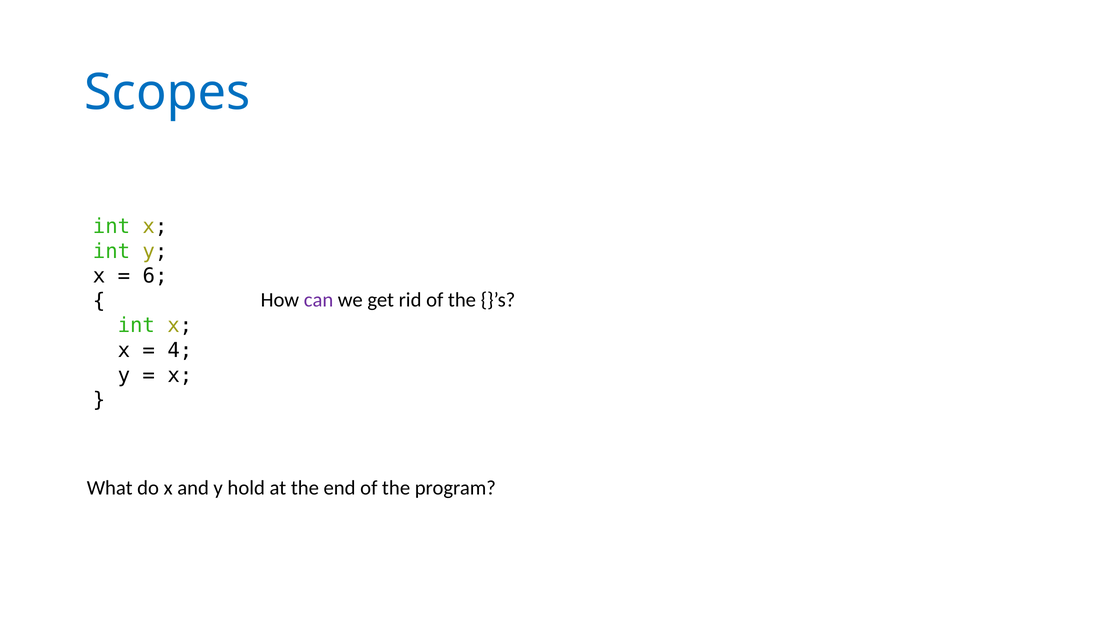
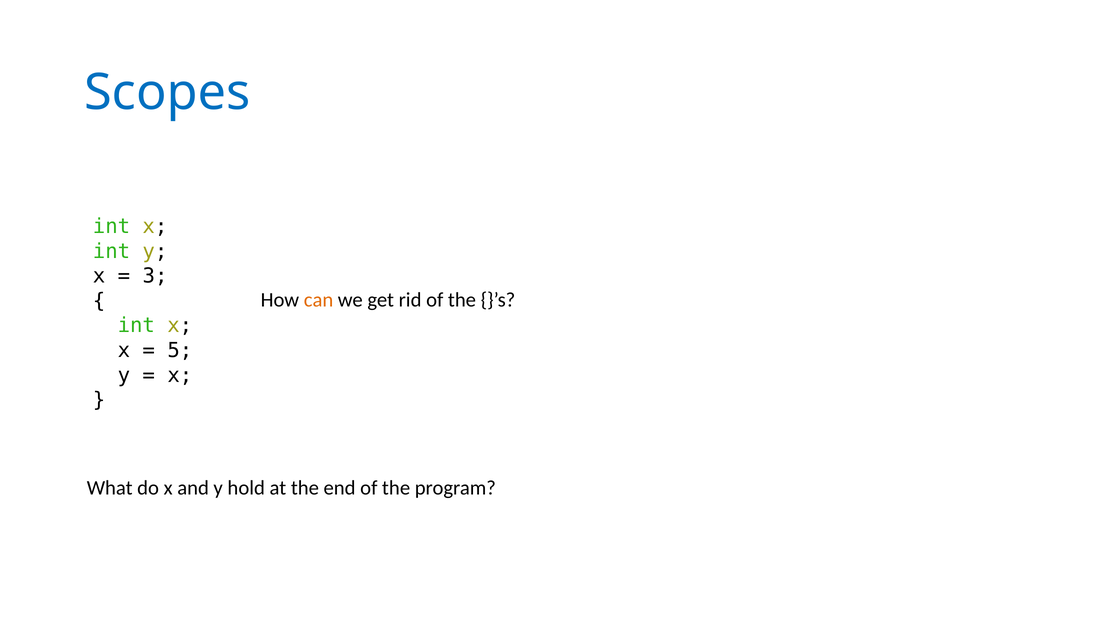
6: 6 -> 3 (155, 276)
can colour: purple -> orange (319, 300)
4: 4 -> 5 (180, 351)
